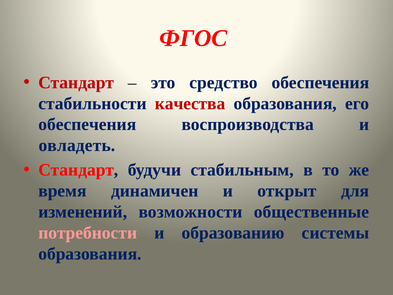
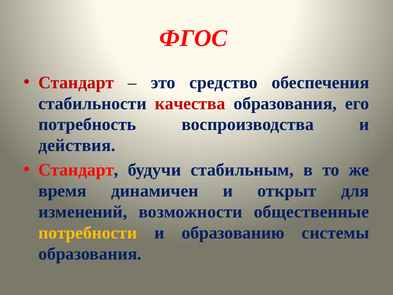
обеспечения: обеспечения -> потребность (87, 124)
овладеть: овладеть -> действия (77, 145)
потребности colour: pink -> yellow (88, 233)
